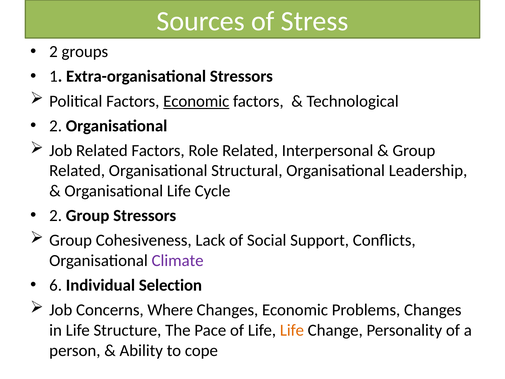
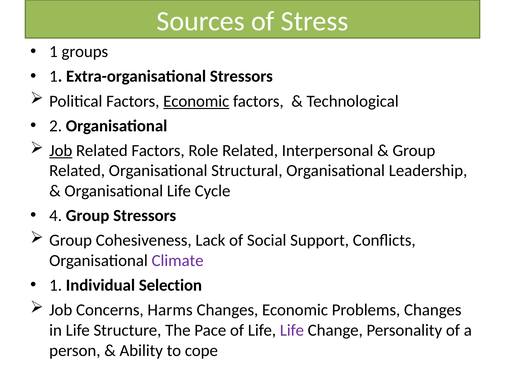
2: 2 -> 1 (54, 52)
Job underline: none -> present (61, 150)
2: 2 -> 4 (56, 216)
6: 6 -> 1 (56, 285)
Where: Where -> Harms (170, 310)
Life colour: orange -> purple (292, 330)
